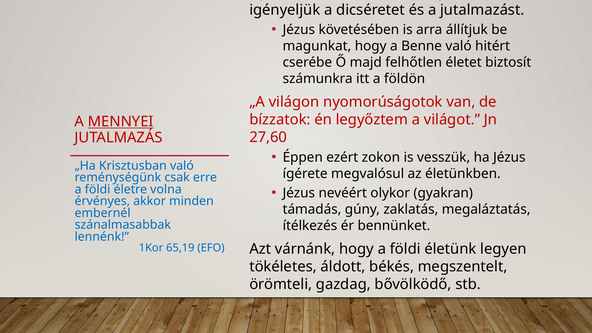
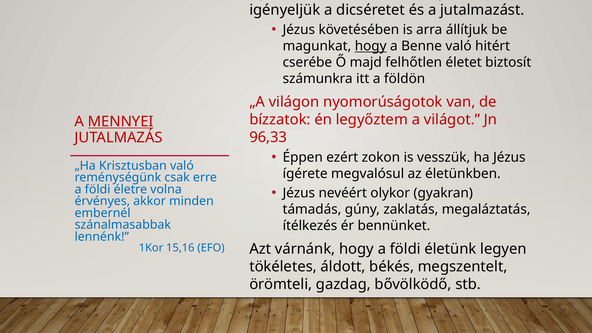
hogy underline: none -> present (371, 46)
27,60: 27,60 -> 96,33 (268, 137)
65,19: 65,19 -> 15,16 (180, 248)
